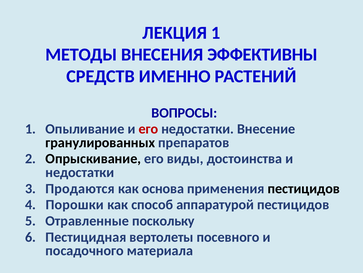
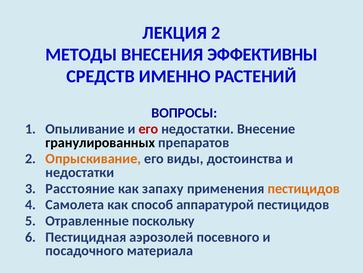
ЛЕКЦИЯ 1: 1 -> 2 (216, 33)
Опрыскивание colour: black -> orange (93, 158)
Продаются: Продаются -> Расстояние (80, 188)
основа: основа -> запаху (163, 188)
пестицидов colour: black -> orange (304, 188)
Порошки: Порошки -> Самолета (75, 204)
вертолеты: вертолеты -> аэрозолей (161, 236)
